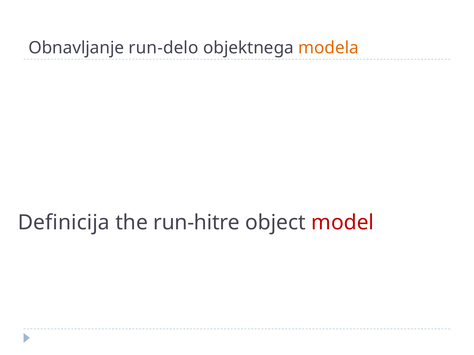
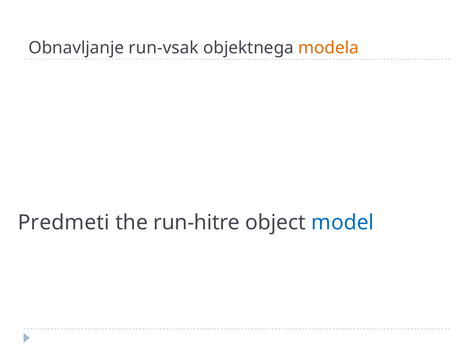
run-delo: run-delo -> run-vsak (164, 48)
Definicija: Definicija -> Predmeti (64, 223)
model colour: red -> blue (343, 223)
